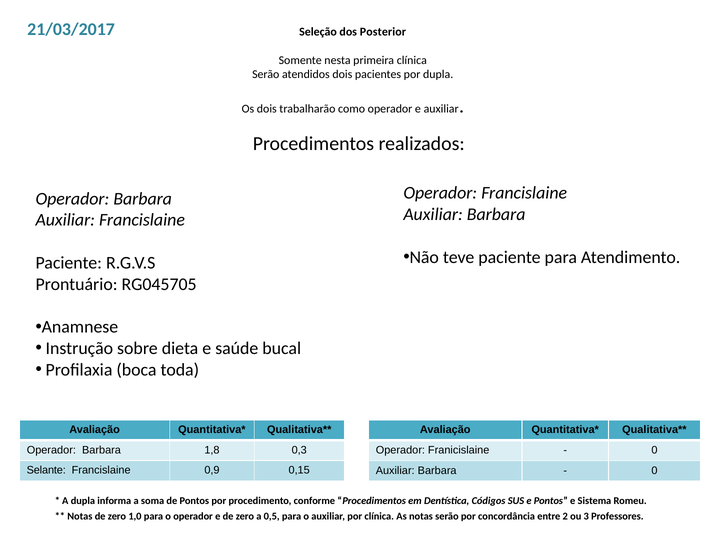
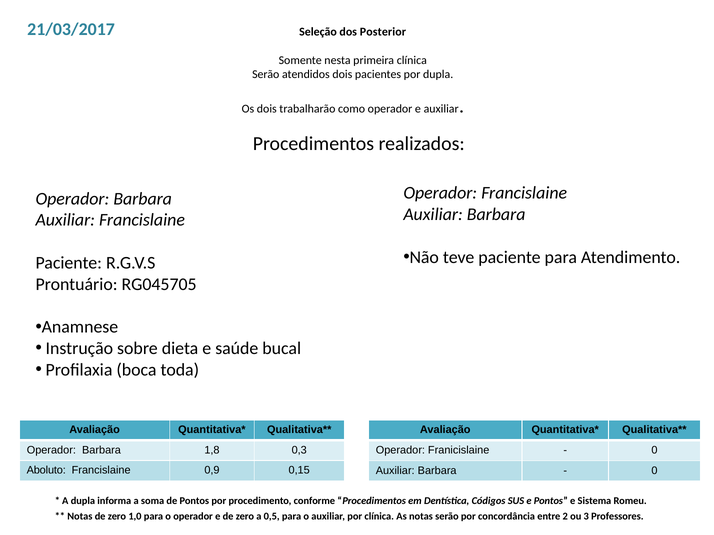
Selante: Selante -> Aboluto (46, 471)
